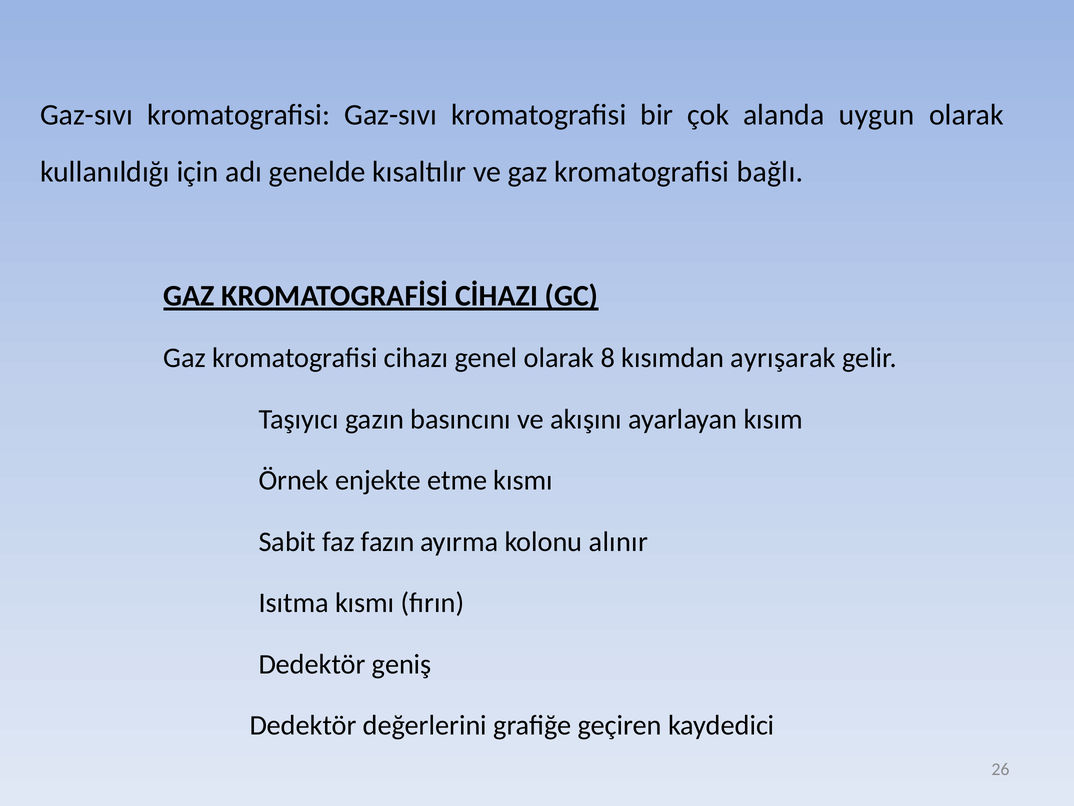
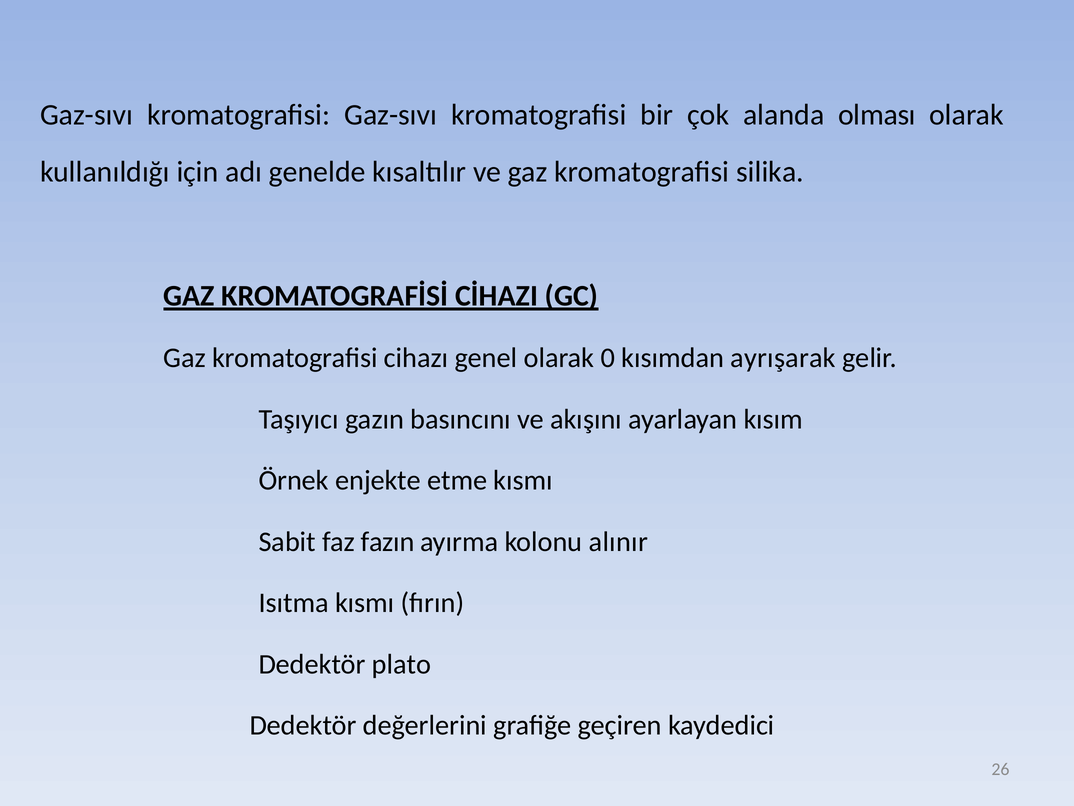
uygun: uygun -> olması (877, 115)
bağlı: bağlı -> silika (770, 172)
8: 8 -> 0 (608, 358)
geniş: geniş -> plato (402, 664)
